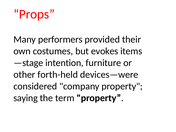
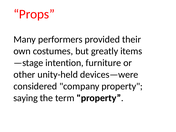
evokes: evokes -> greatly (105, 51)
forth-held: forth-held -> unity-held (58, 75)
